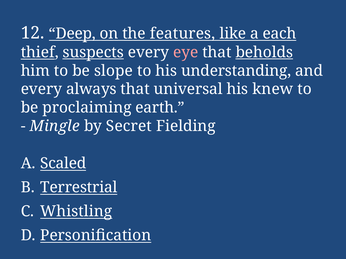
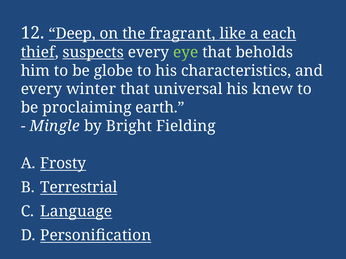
features: features -> fragrant (183, 34)
eye colour: pink -> light green (186, 52)
beholds underline: present -> none (264, 52)
slope: slope -> globe (114, 71)
understanding: understanding -> characteristics (236, 71)
always: always -> winter (91, 89)
Secret: Secret -> Bright (129, 126)
Scaled: Scaled -> Frosty (63, 164)
Whistling: Whistling -> Language (76, 212)
